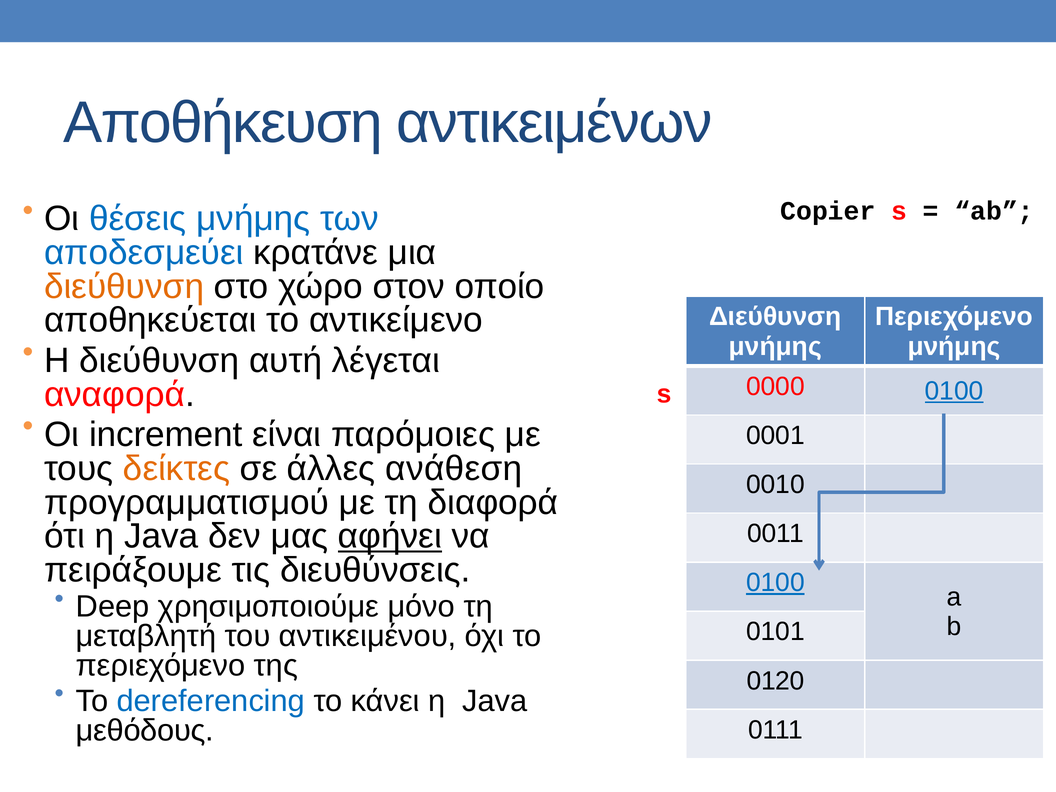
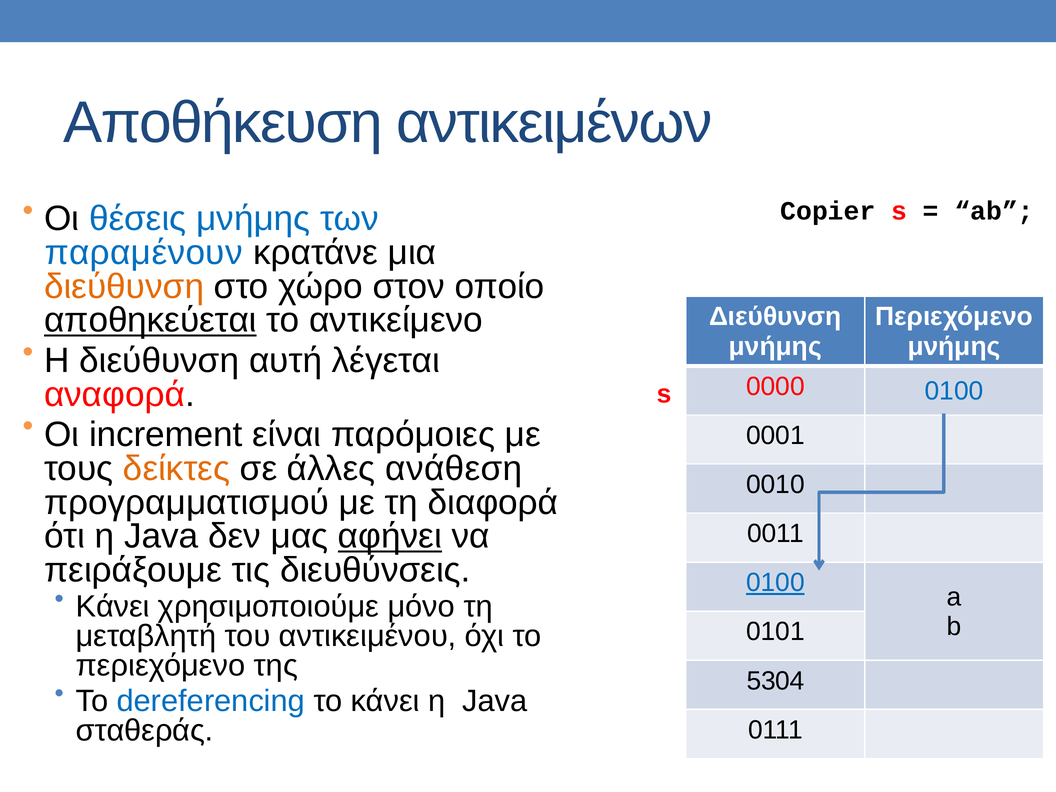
αποδεσμεύει: αποδεσμεύει -> παραμένουν (144, 253)
αποθηκεύεται underline: none -> present (150, 320)
0100 underline: present -> none (954, 391)
Deep: Deep -> Κάνει (113, 607)
0120: 0120 -> 5304 (776, 681)
μεθόδους: μεθόδους -> σταθεράς (145, 730)
